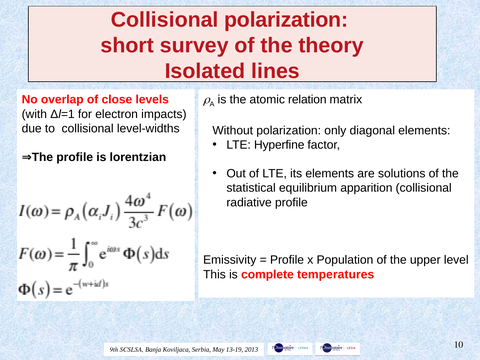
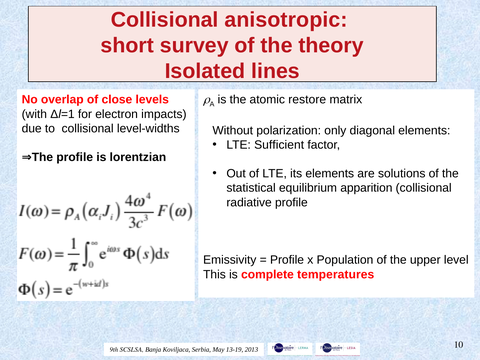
Collisional polarization: polarization -> anisotropic (286, 20)
relation: relation -> restore (307, 100)
Hyperfine: Hyperfine -> Sufficient (279, 145)
